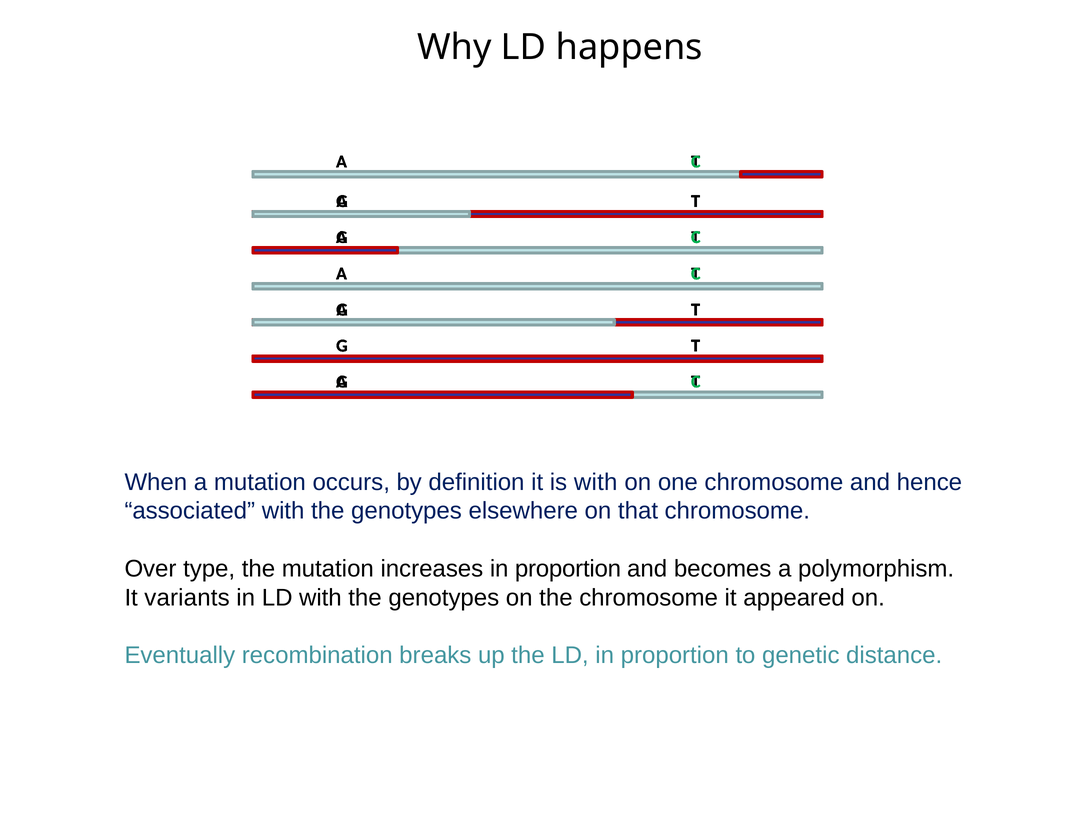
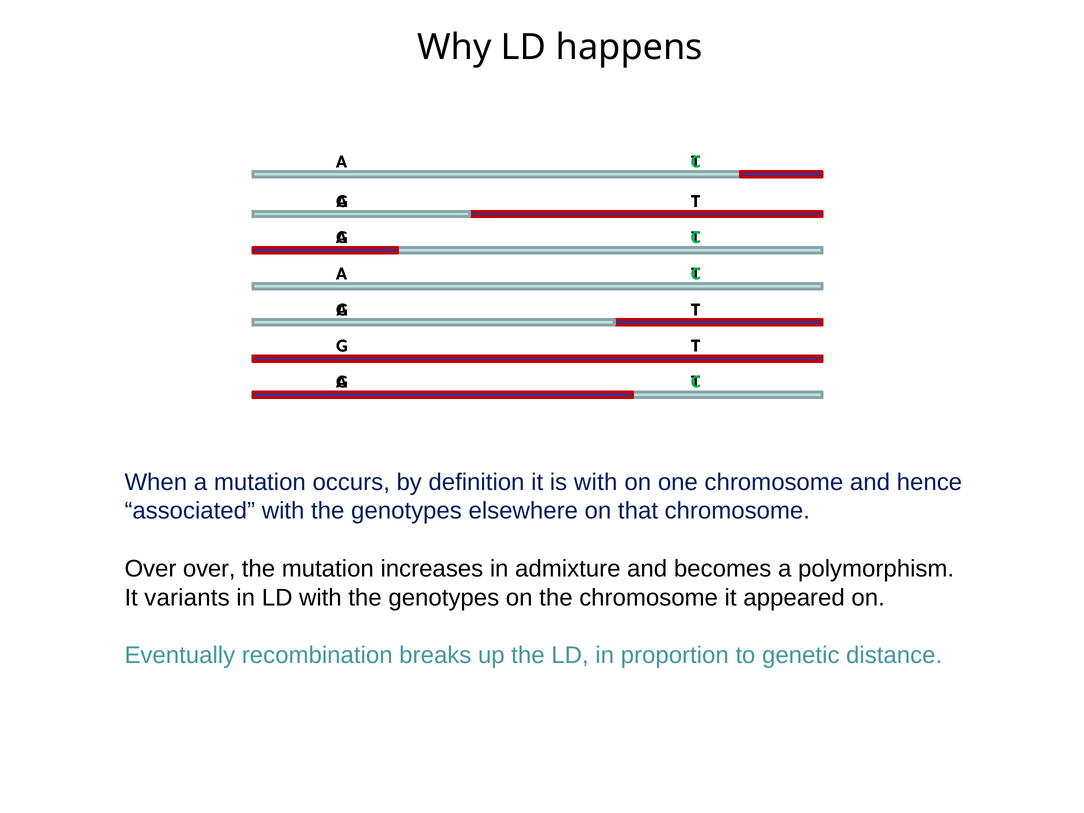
Over type: type -> over (209, 569)
increases in proportion: proportion -> admixture (568, 569)
